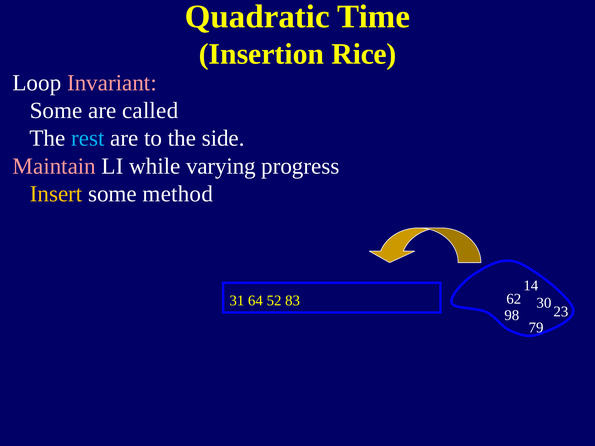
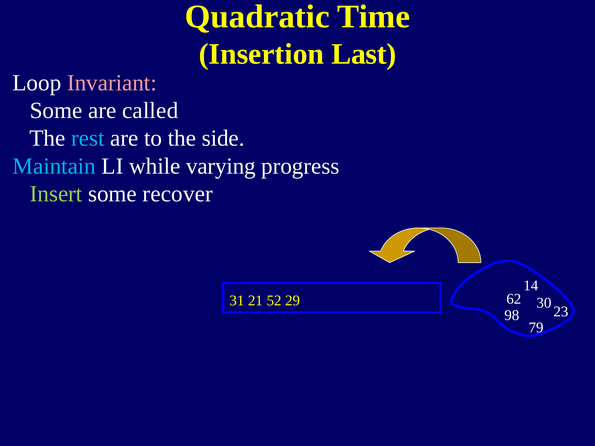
Rice: Rice -> Last (364, 54)
Maintain colour: pink -> light blue (54, 166)
Insert colour: yellow -> light green (56, 194)
method: method -> recover (178, 194)
64: 64 -> 21 (255, 301)
83: 83 -> 29 (293, 301)
